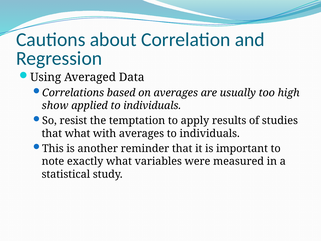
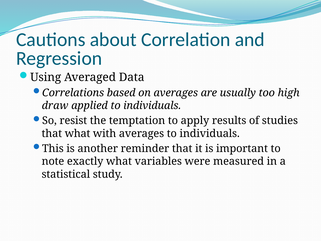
show: show -> draw (55, 106)
